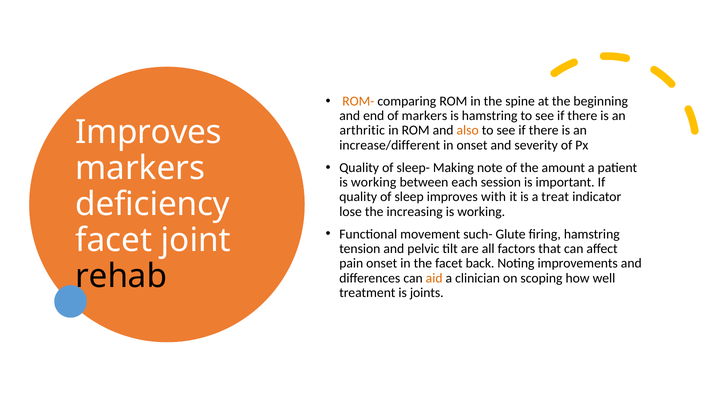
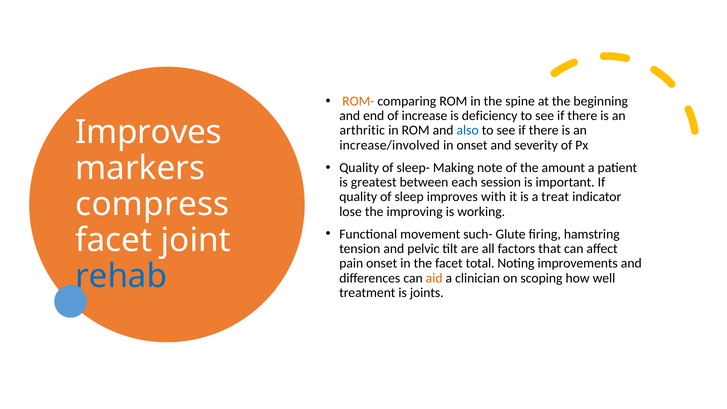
of markers: markers -> increase (425, 116)
is hamstring: hamstring -> deficiency (490, 116)
also colour: orange -> blue (468, 130)
increase/different: increase/different -> increase/involved (390, 145)
working: working -> greatest (374, 182)
deficiency: deficiency -> compress (152, 204)
increasing: increasing -> improving (415, 212)
back: back -> total (480, 263)
rehab colour: black -> blue (121, 276)
